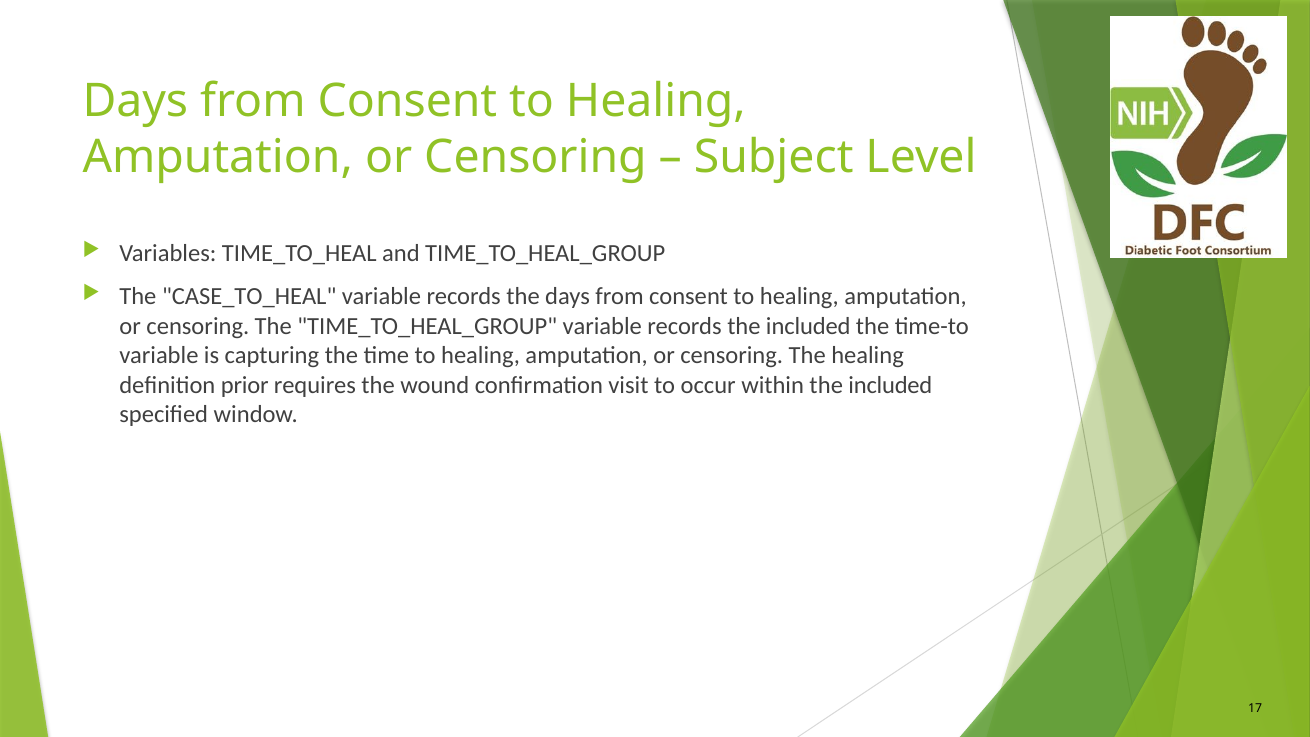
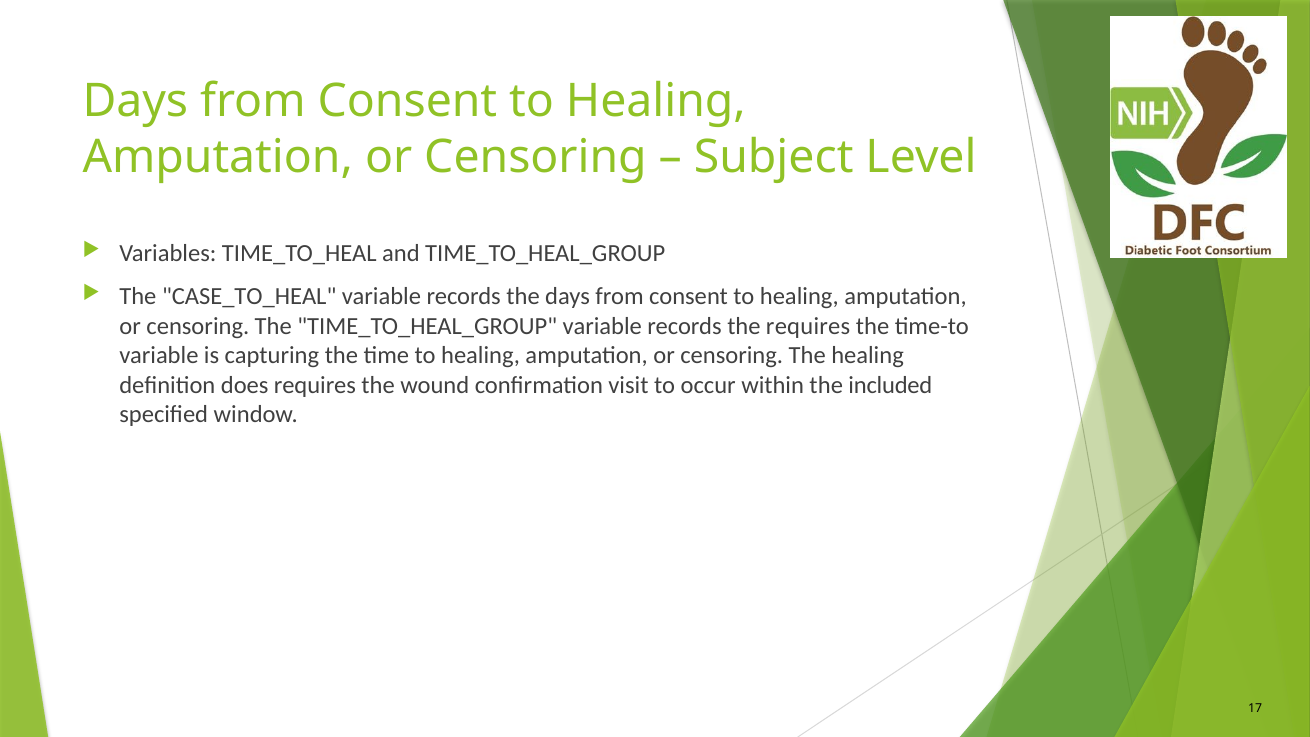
records the included: included -> requires (808, 326)
prior: prior -> does (245, 385)
